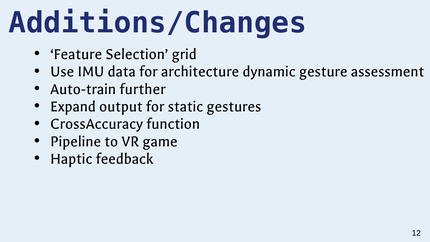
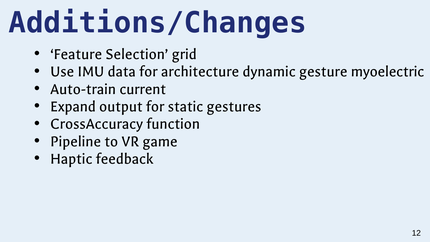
assessment: assessment -> myoelectric (388, 71)
further: further -> current (143, 89)
